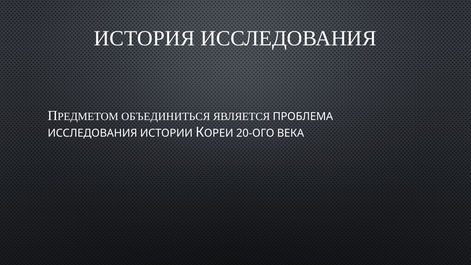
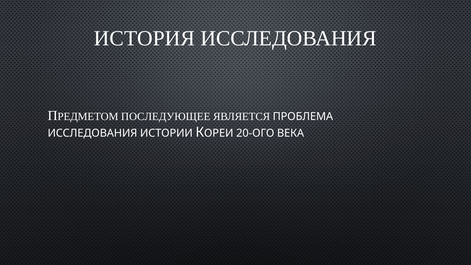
ОБЪЕДИНИТЬСЯ: ОБЪЕДИНИТЬСЯ -> ПОСЛЕДУЮЩЕЕ (166, 117)
